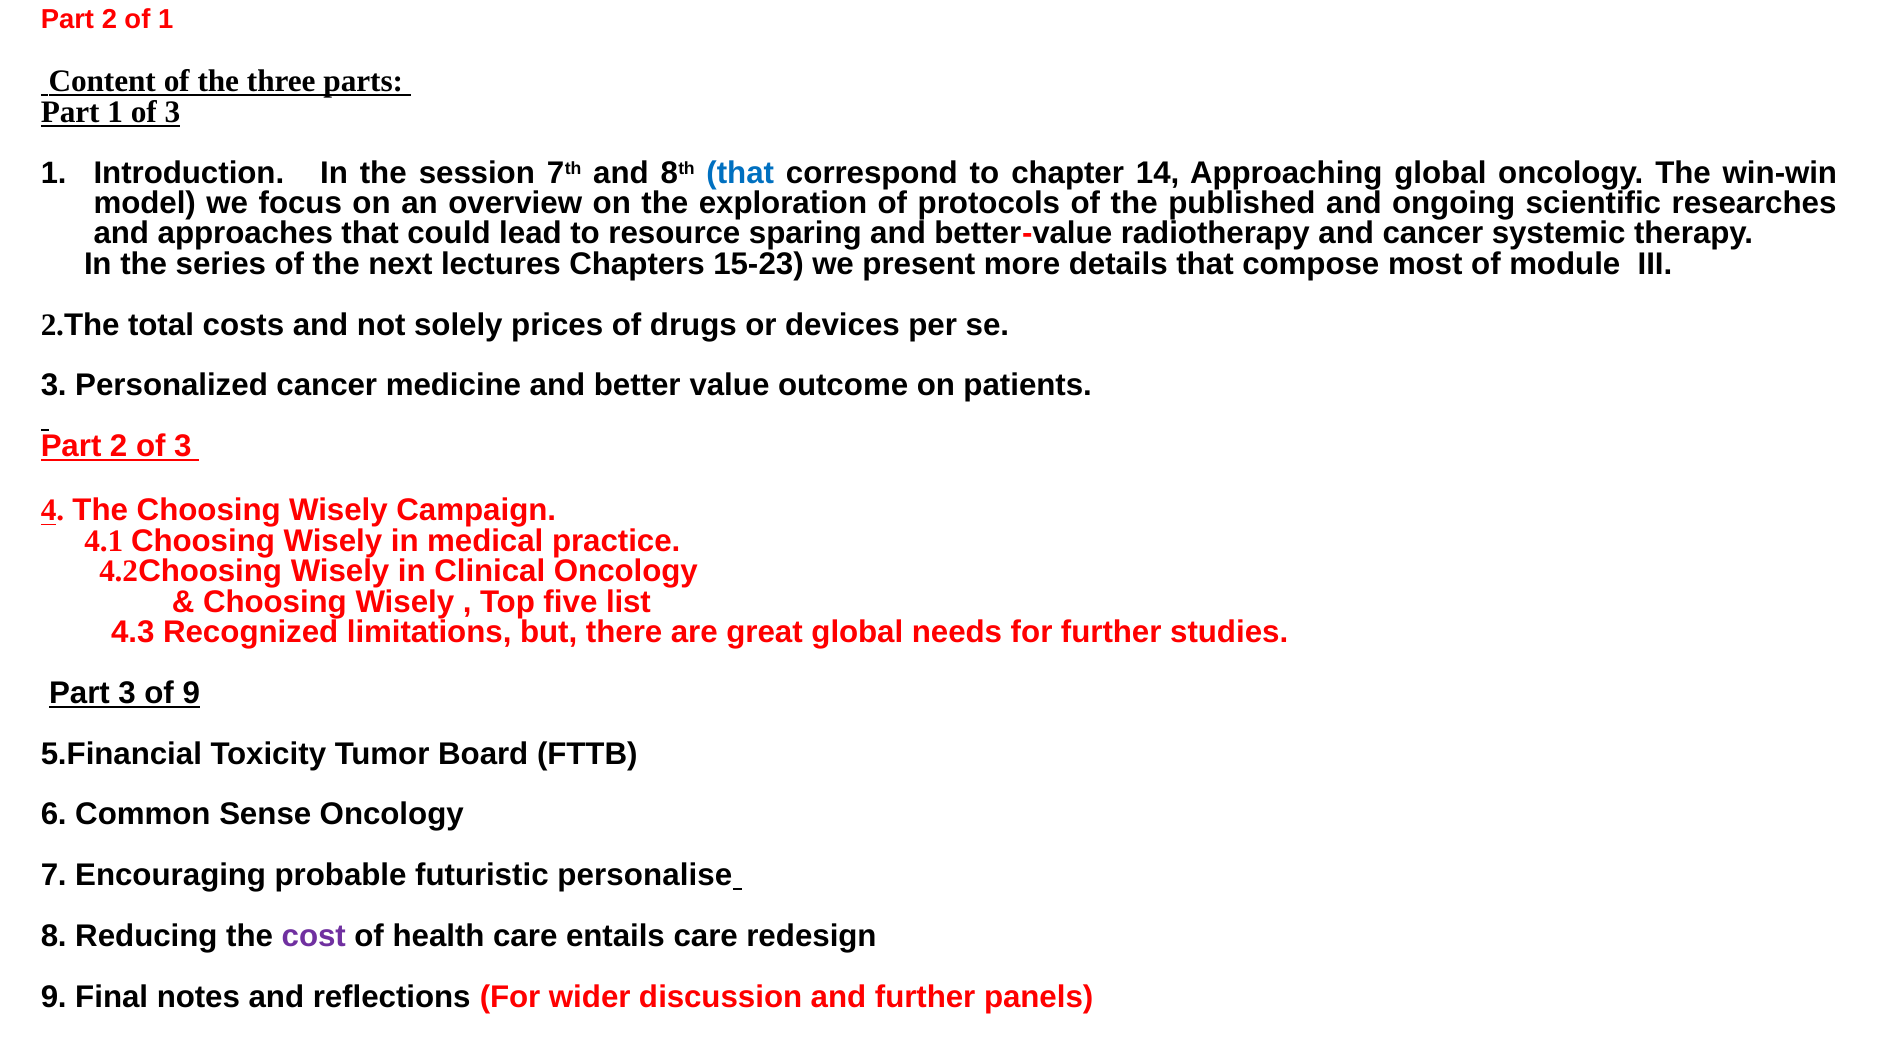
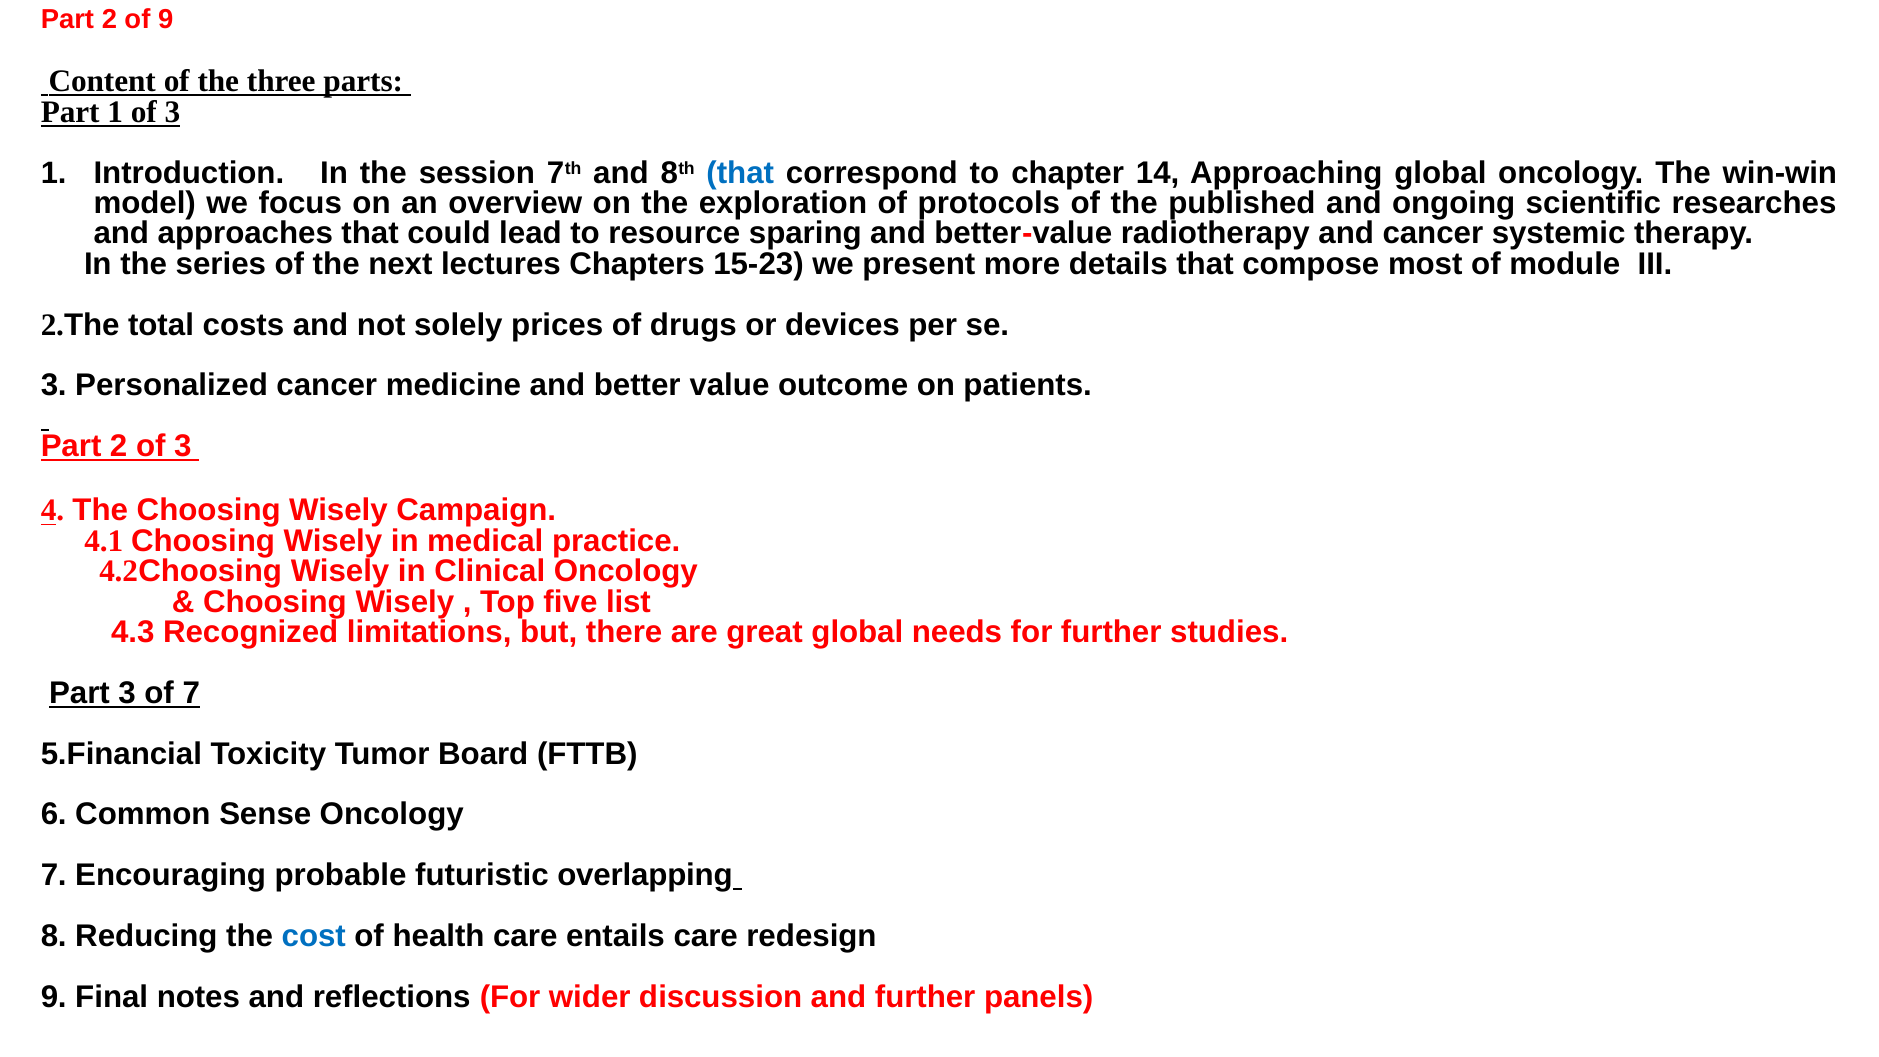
of 1: 1 -> 9 (166, 19)
of 9: 9 -> 7 (191, 693)
personalise: personalise -> overlapping (645, 875)
cost colour: purple -> blue (314, 936)
